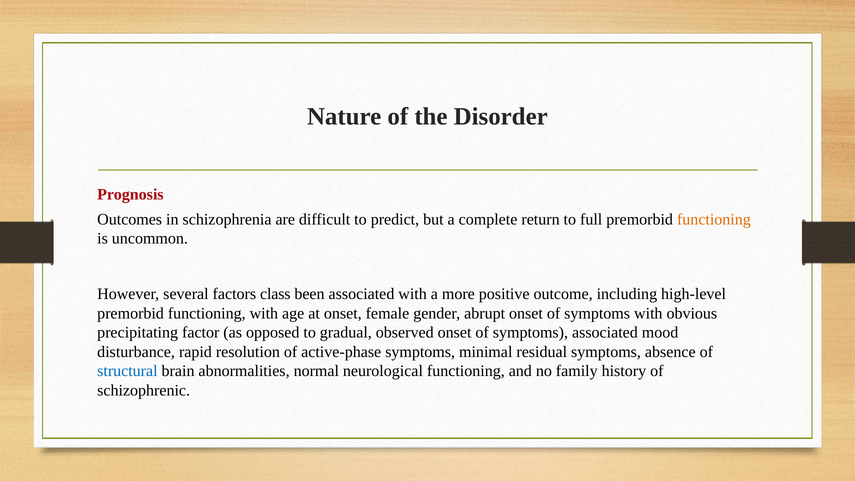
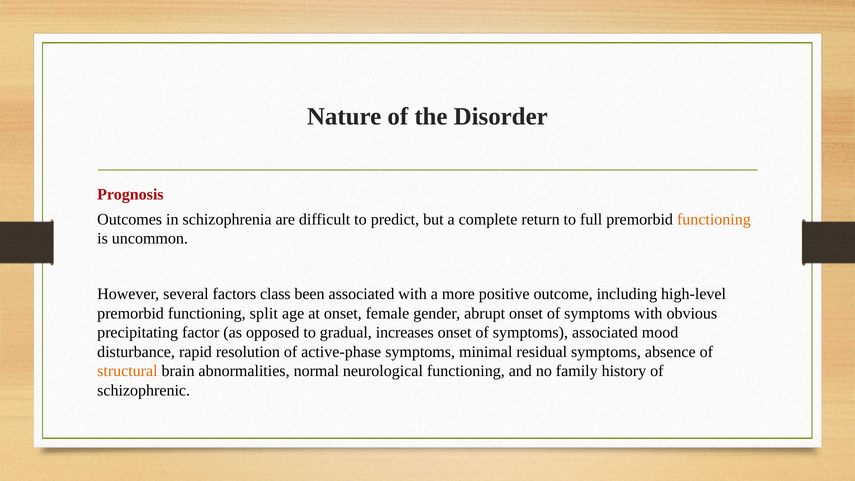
functioning with: with -> split (264, 313)
observed: observed -> increases (405, 332)
structural colour: blue -> orange (127, 371)
